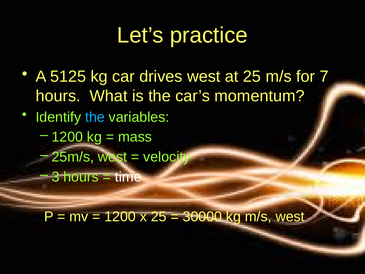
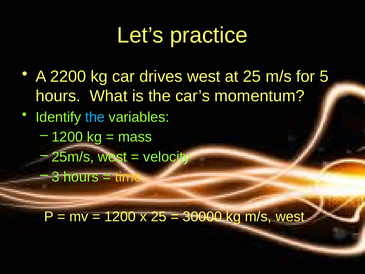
5125: 5125 -> 2200 (68, 77)
7: 7 -> 5 (324, 77)
time colour: white -> yellow (128, 177)
